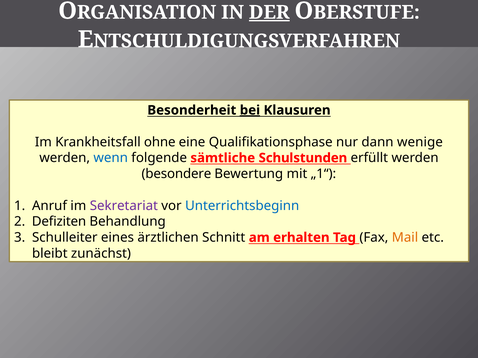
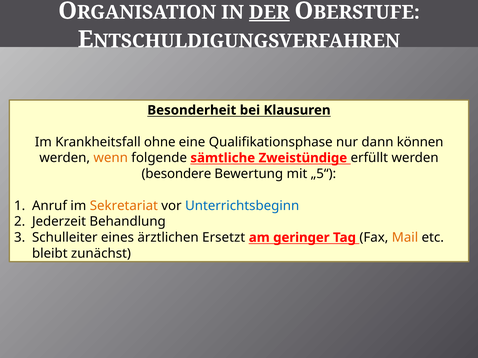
bei underline: present -> none (250, 110)
wenige: wenige -> können (420, 142)
wenn colour: blue -> orange (111, 158)
Schulstunden: Schulstunden -> Zweistündige (303, 158)
„1“: „1“ -> „5“ (323, 174)
Sekretariat colour: purple -> orange (124, 206)
Defiziten: Defiziten -> Jederzeit (59, 222)
Schnitt: Schnitt -> Ersetzt (224, 238)
erhalten: erhalten -> geringer (301, 238)
